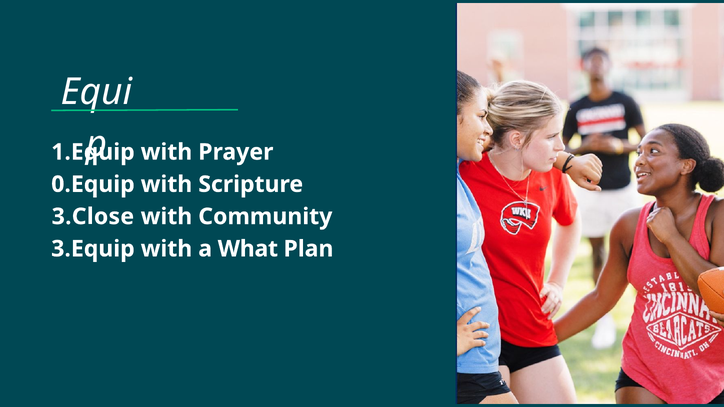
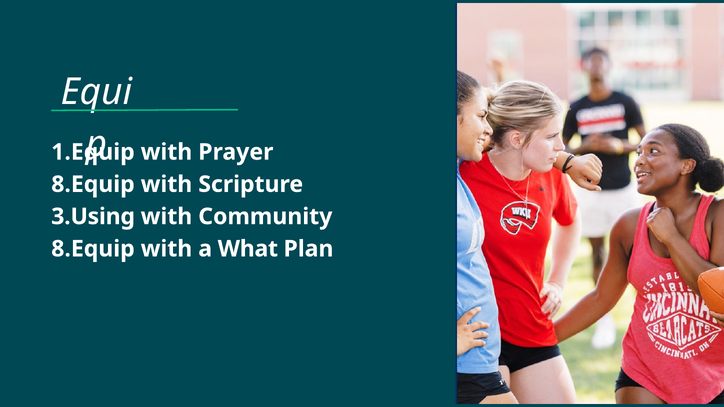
0.Equip: 0.Equip -> 8.Equip (93, 184)
3.Close: 3.Close -> 3.Using (93, 217)
3.Equip: 3.Equip -> 8.Equip (93, 249)
